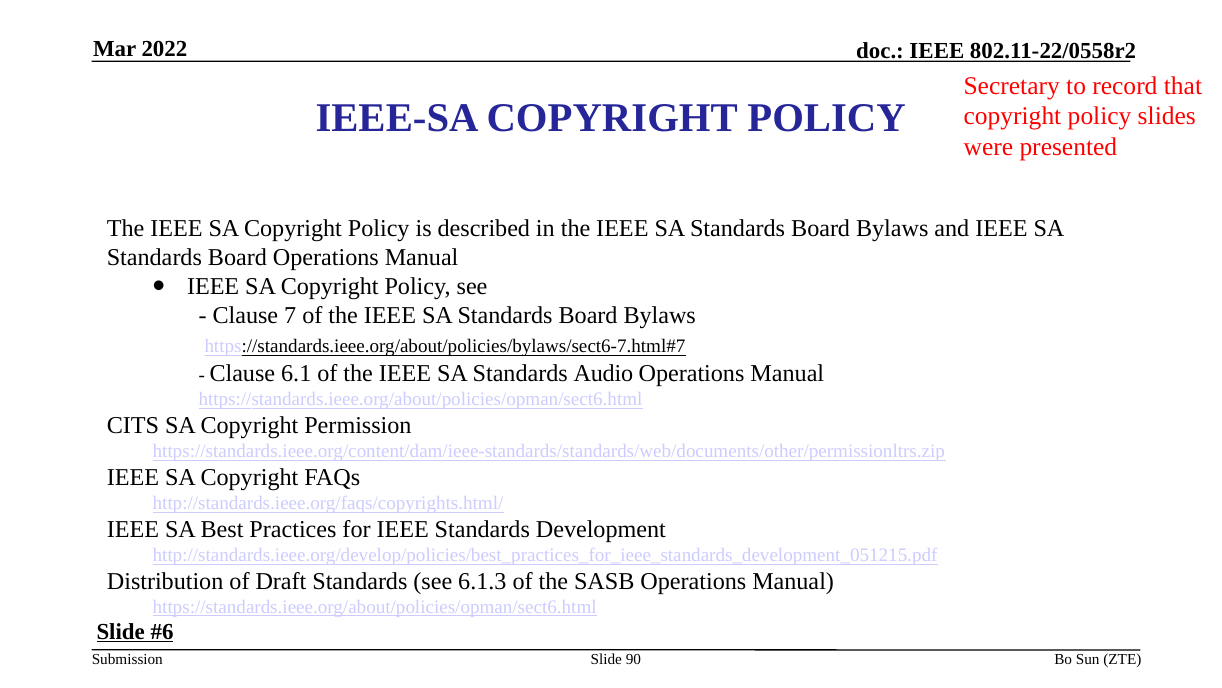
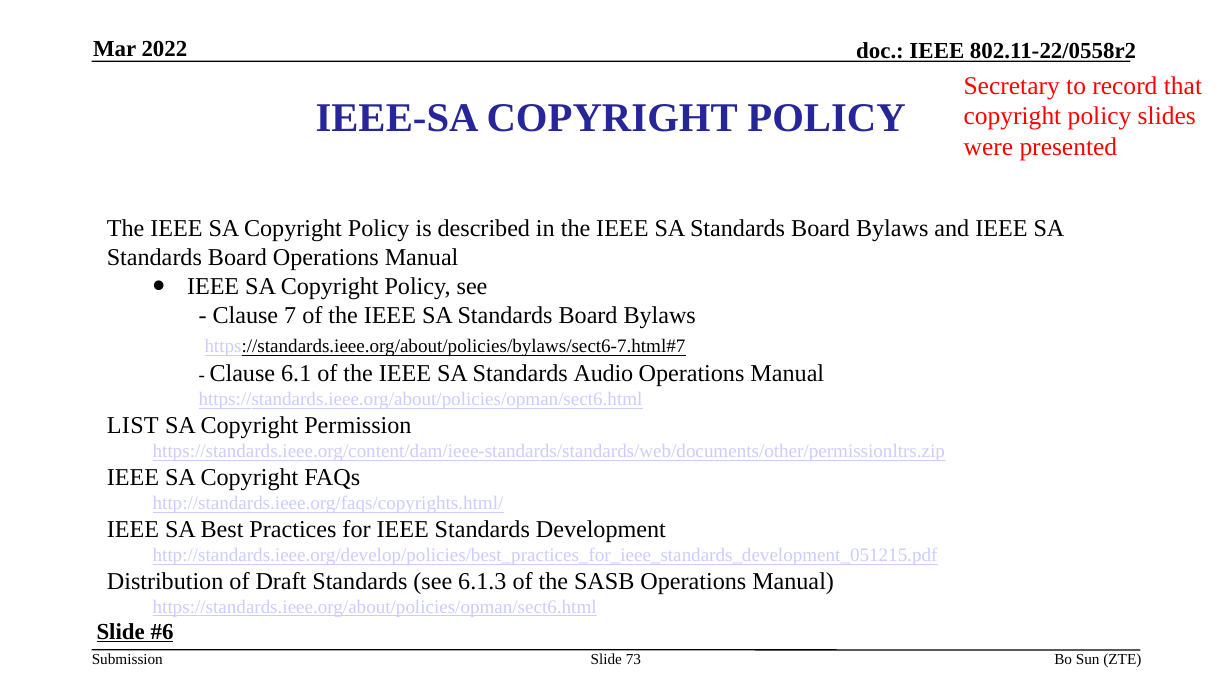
CITS: CITS -> LIST (133, 426)
90: 90 -> 73 (633, 659)
